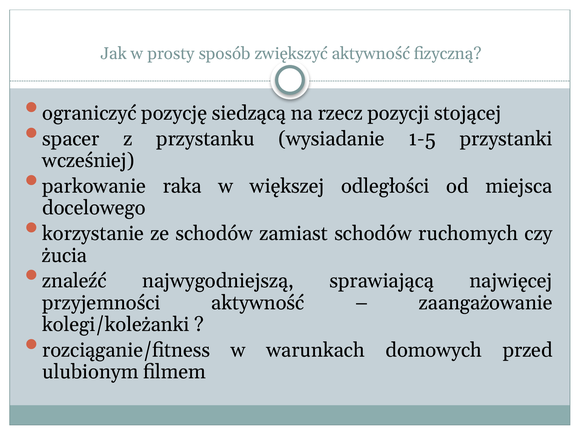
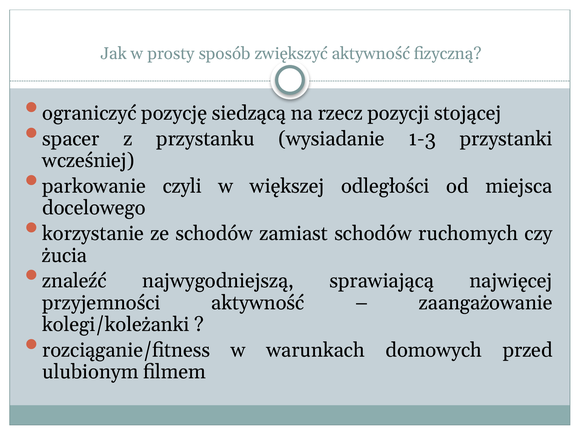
1-5: 1-5 -> 1-3 (422, 139)
raka: raka -> czyli (182, 186)
